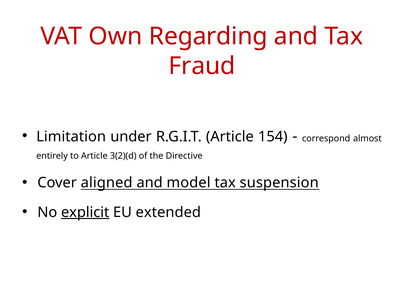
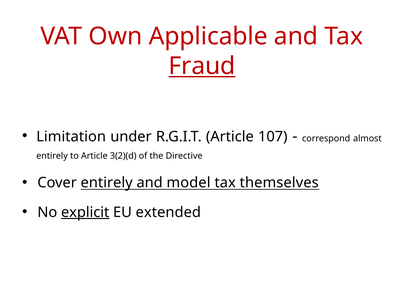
Regarding: Regarding -> Applicable (208, 36)
Fraud underline: none -> present (202, 66)
154: 154 -> 107 (273, 137)
Cover aligned: aligned -> entirely (107, 183)
suspension: suspension -> themselves (279, 183)
